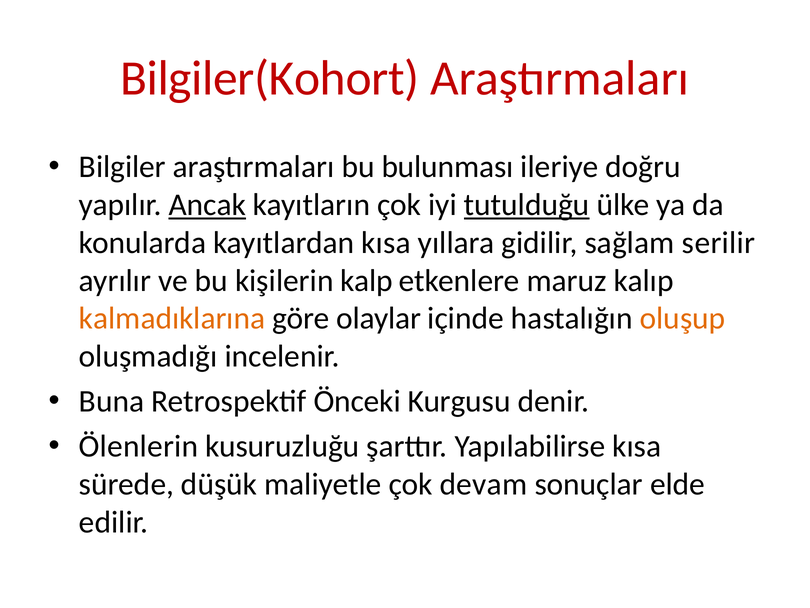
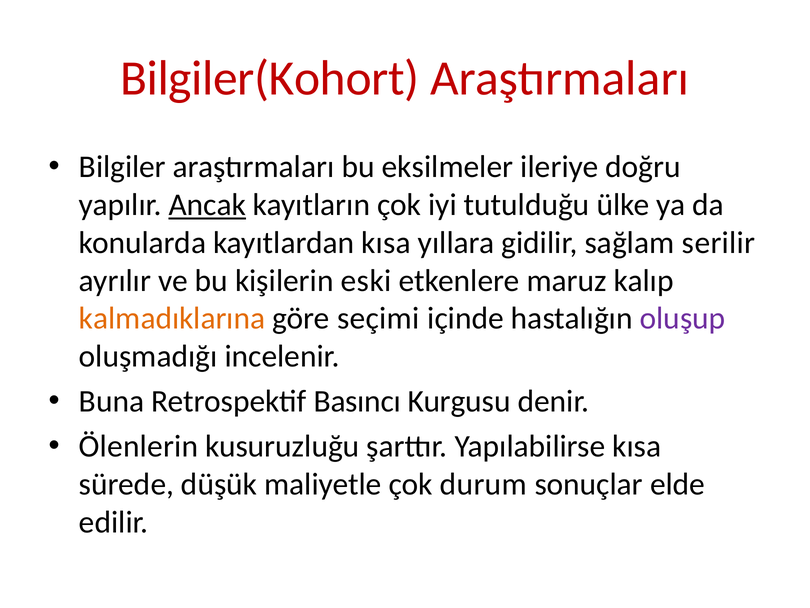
bulunması: bulunması -> eksilmeler (447, 167)
tutulduğu underline: present -> none (527, 205)
kalp: kalp -> eski (366, 280)
olaylar: olaylar -> seçimi (378, 318)
oluşup colour: orange -> purple (683, 318)
Önceki: Önceki -> Basıncı (357, 401)
devam: devam -> durum (483, 484)
